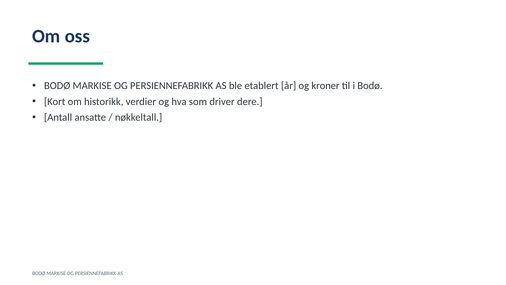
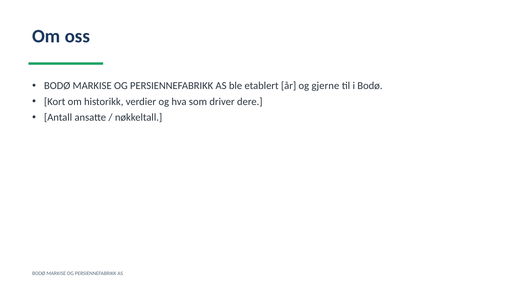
kroner: kroner -> gjerne (325, 86)
